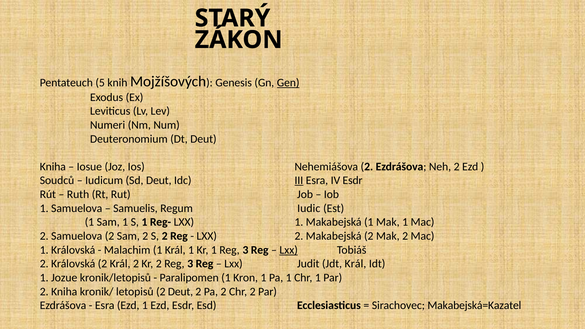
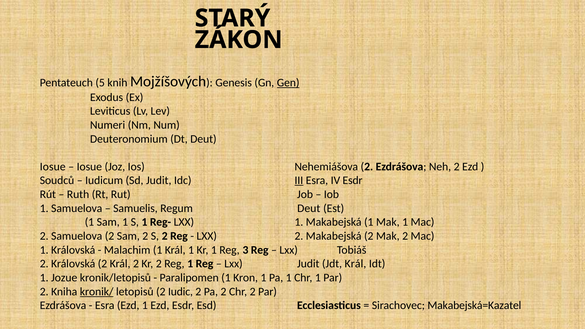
Kniha: Kniha -> Iosue (53, 167)
Sd Deut: Deut -> Judit (159, 181)
Regum Iudic: Iudic -> Deut (309, 208)
Lxx underline: present -> none (289, 250)
2 Reg 3: 3 -> 1 (190, 264)
kronik/ underline: none -> present (97, 292)
2 Deut: Deut -> Iudic (180, 292)
